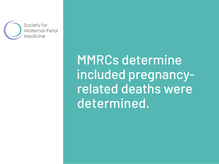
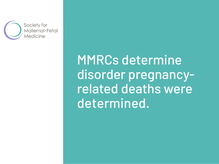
included: included -> disorder (101, 75)
